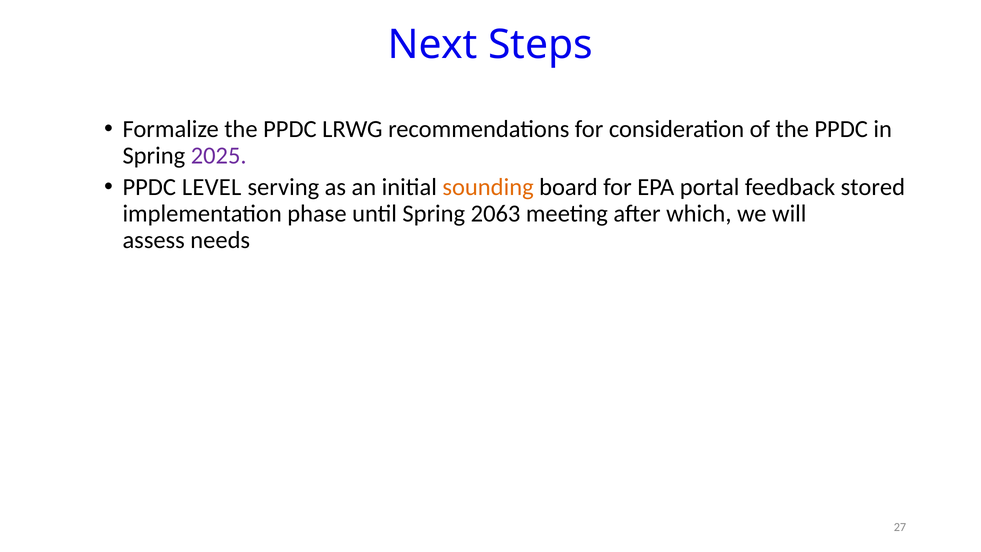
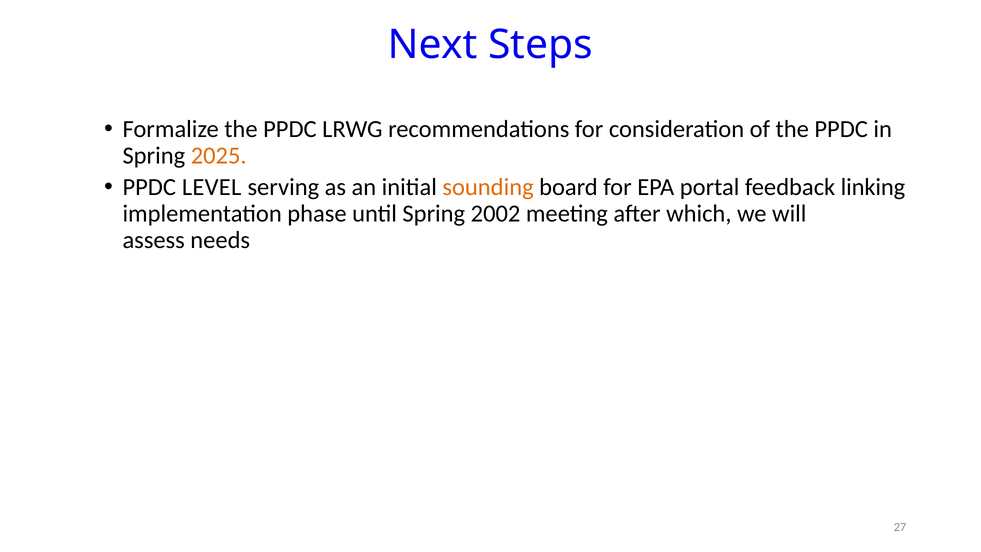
2025 colour: purple -> orange (219, 155)
stored: stored -> linking (873, 187)
2063: 2063 -> 2002 (496, 214)
